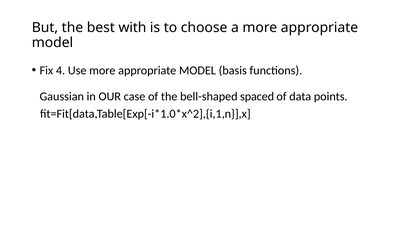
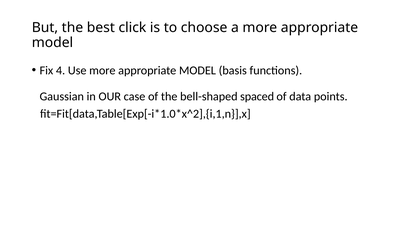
with: with -> click (132, 28)
